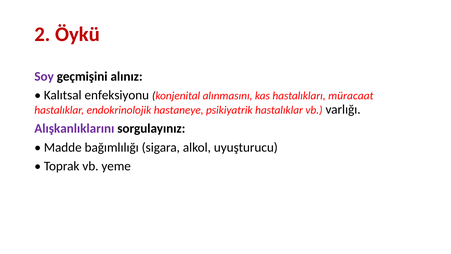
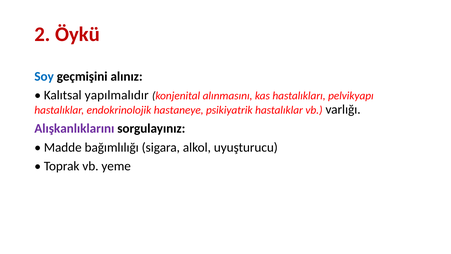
Soy colour: purple -> blue (44, 76)
enfeksiyonu: enfeksiyonu -> yapılmalıdır (117, 95)
müracaat: müracaat -> pelvikyapı (351, 96)
